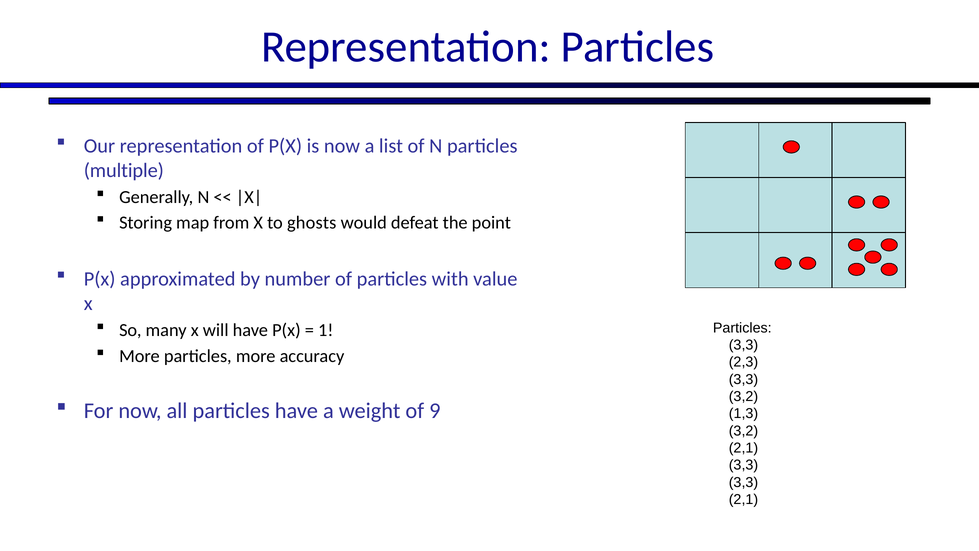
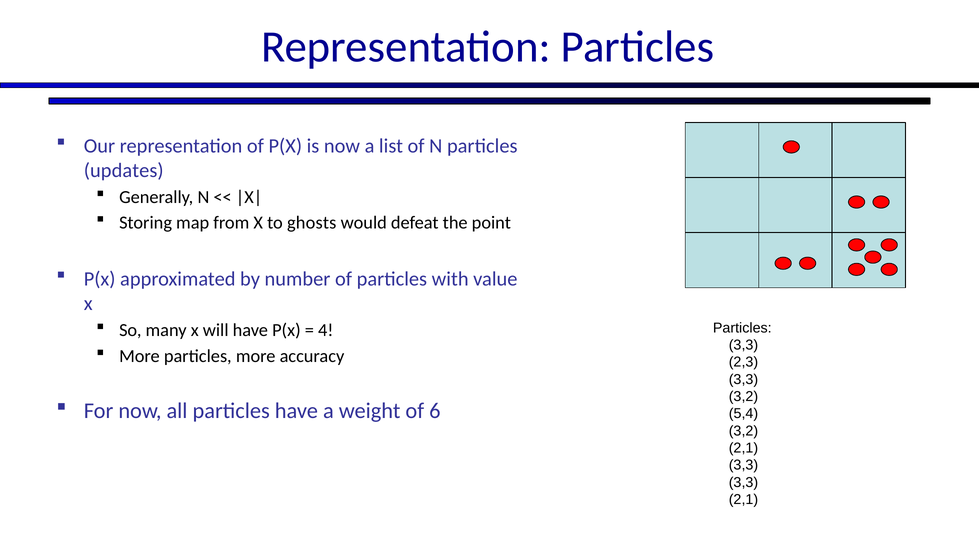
multiple: multiple -> updates (124, 170)
1: 1 -> 4 (326, 330)
9: 9 -> 6 (435, 411)
1,3: 1,3 -> 5,4 (744, 413)
